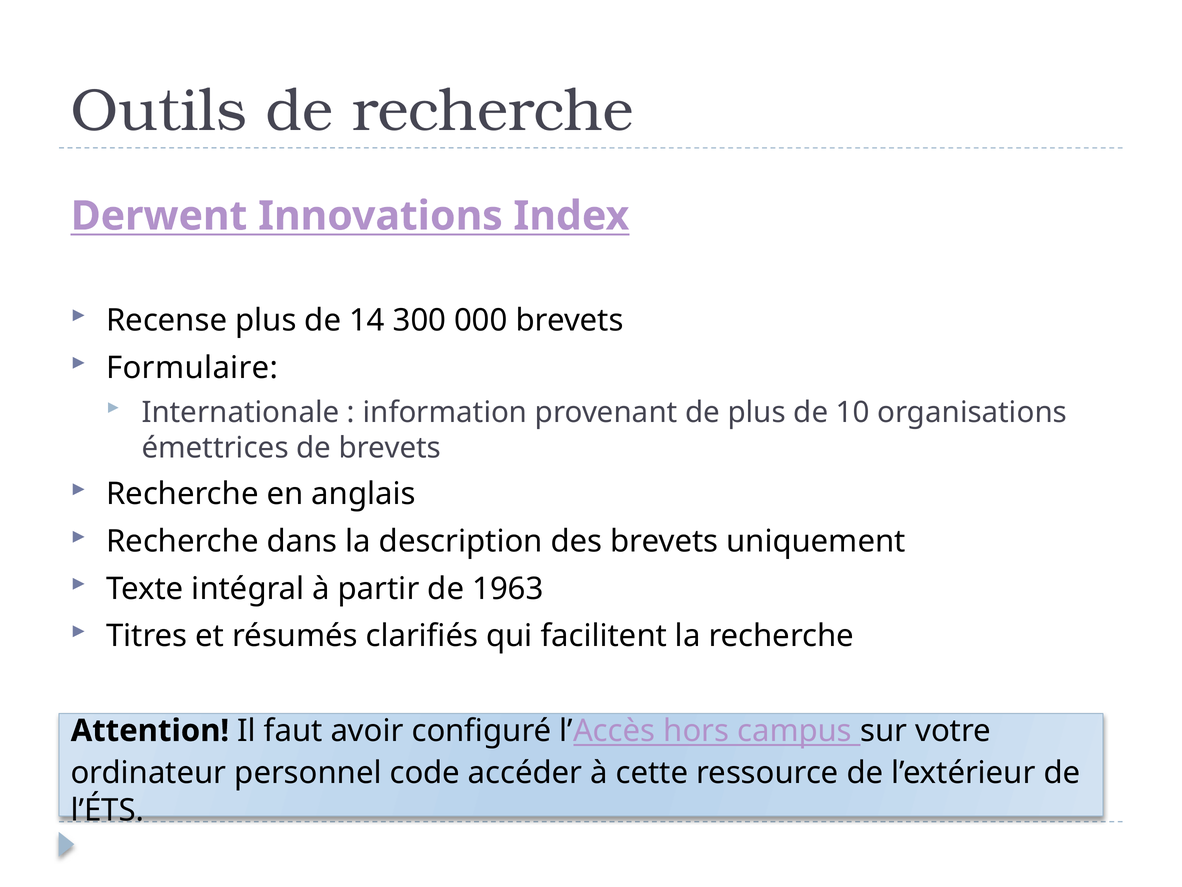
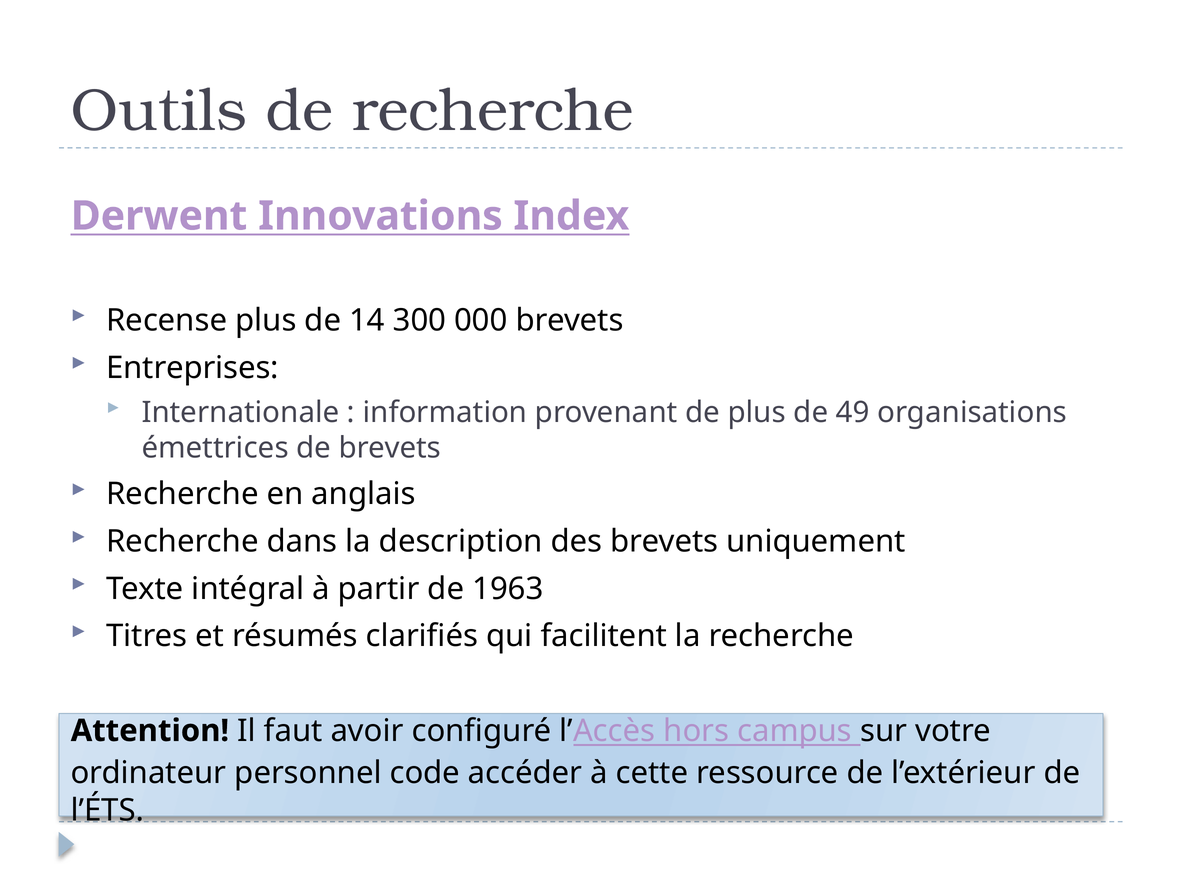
Formulaire: Formulaire -> Entreprises (192, 368)
10: 10 -> 49 (853, 412)
